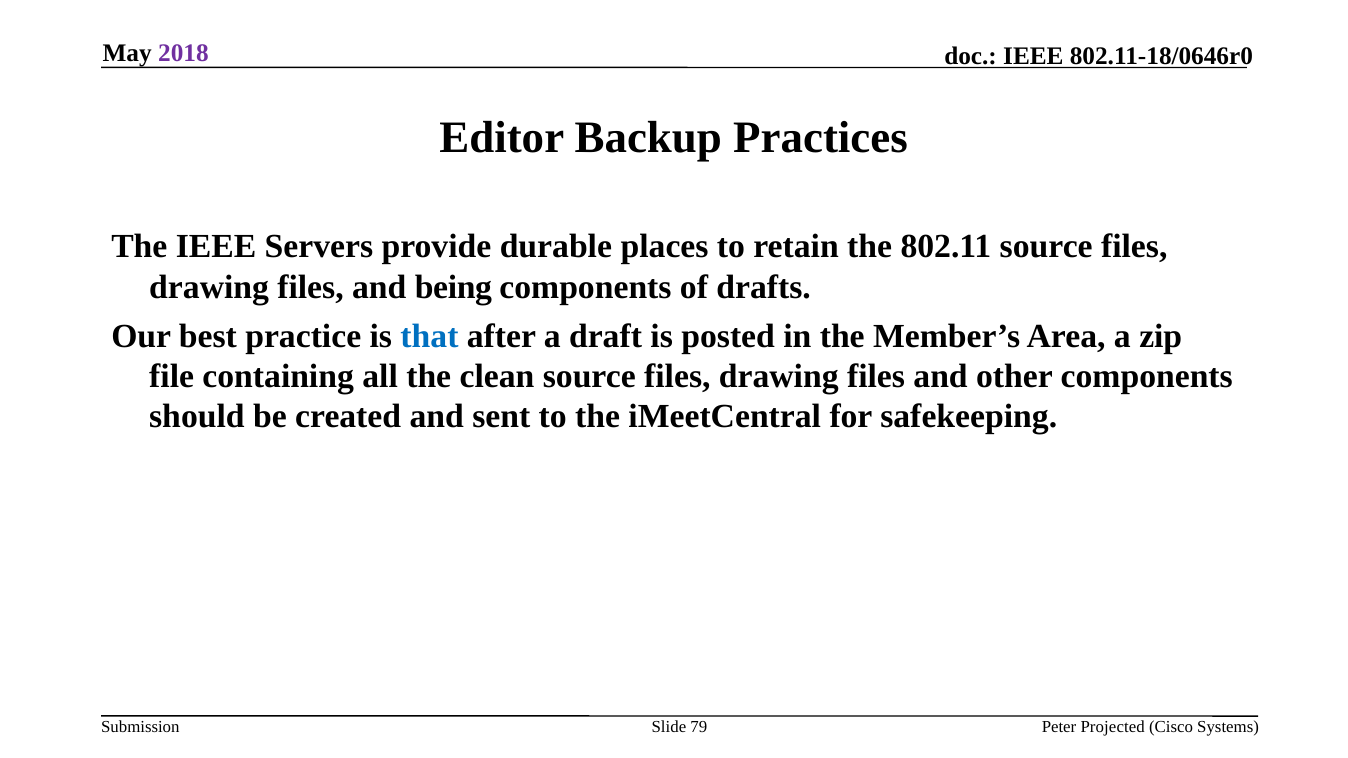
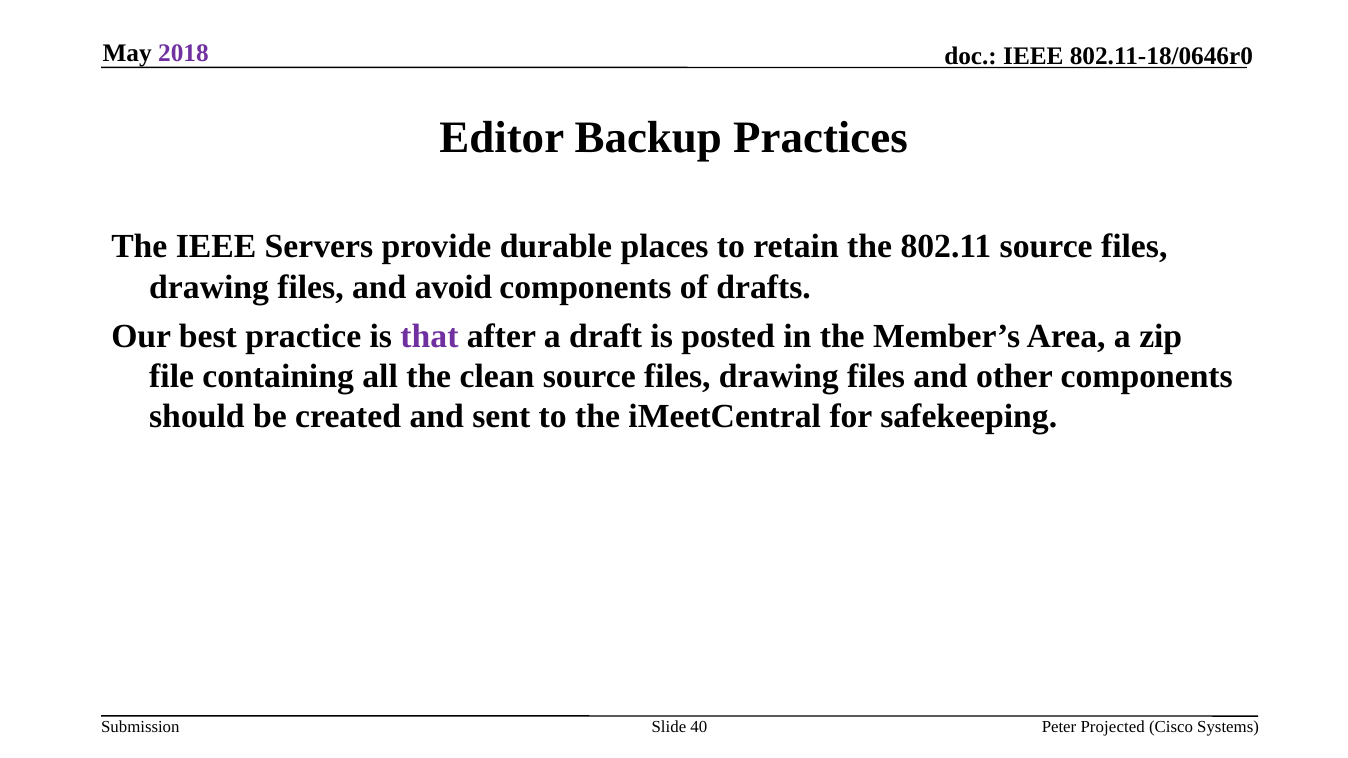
being: being -> avoid (453, 287)
that colour: blue -> purple (429, 336)
79: 79 -> 40 (699, 727)
